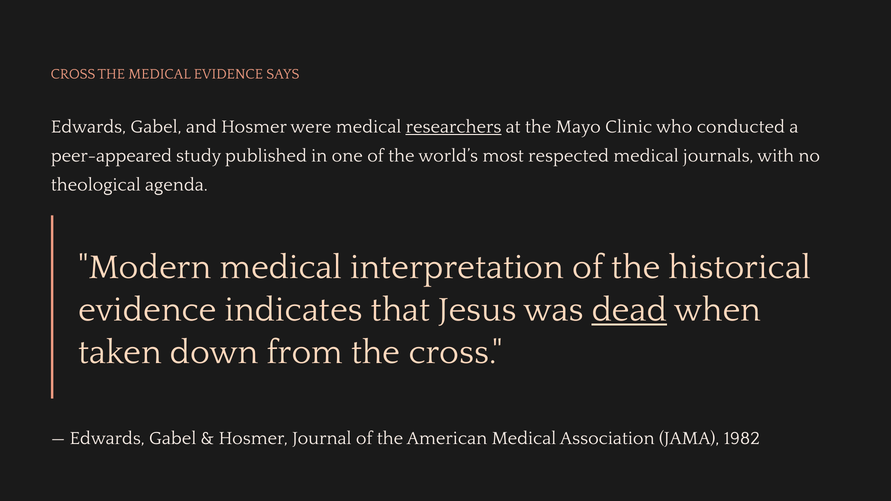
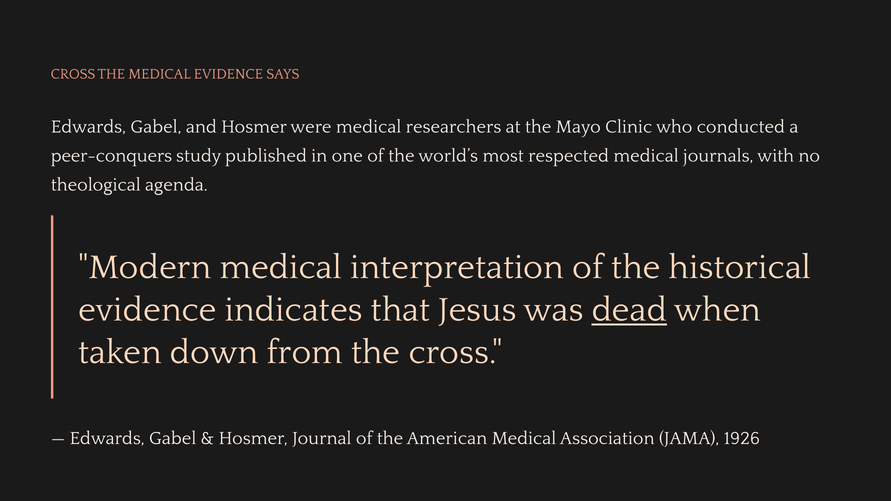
researchers underline: present -> none (454, 127)
peer-appeared: peer-appeared -> peer-conquers (111, 156)
1982: 1982 -> 1926 (742, 439)
